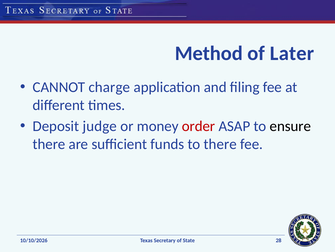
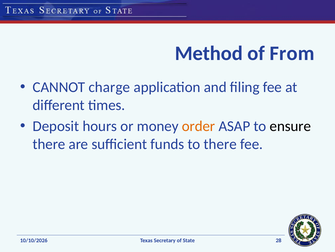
Later: Later -> From (292, 53)
judge: judge -> hours (100, 126)
order colour: red -> orange (199, 126)
